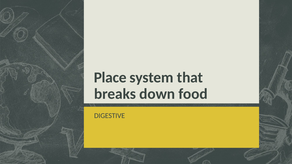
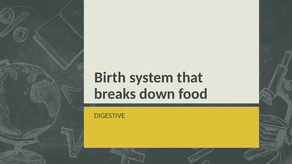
Place: Place -> Birth (110, 78)
